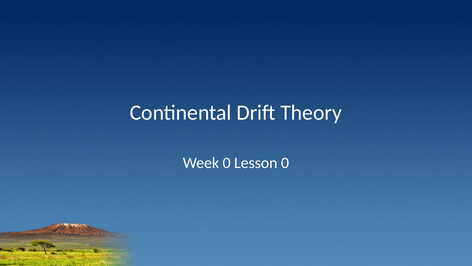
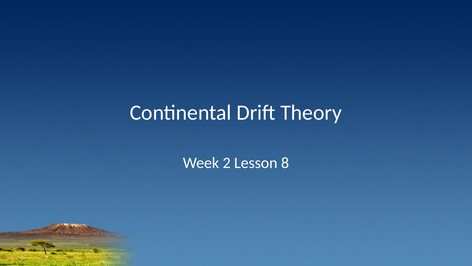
Week 0: 0 -> 2 (227, 163)
Lesson 0: 0 -> 8 (285, 163)
